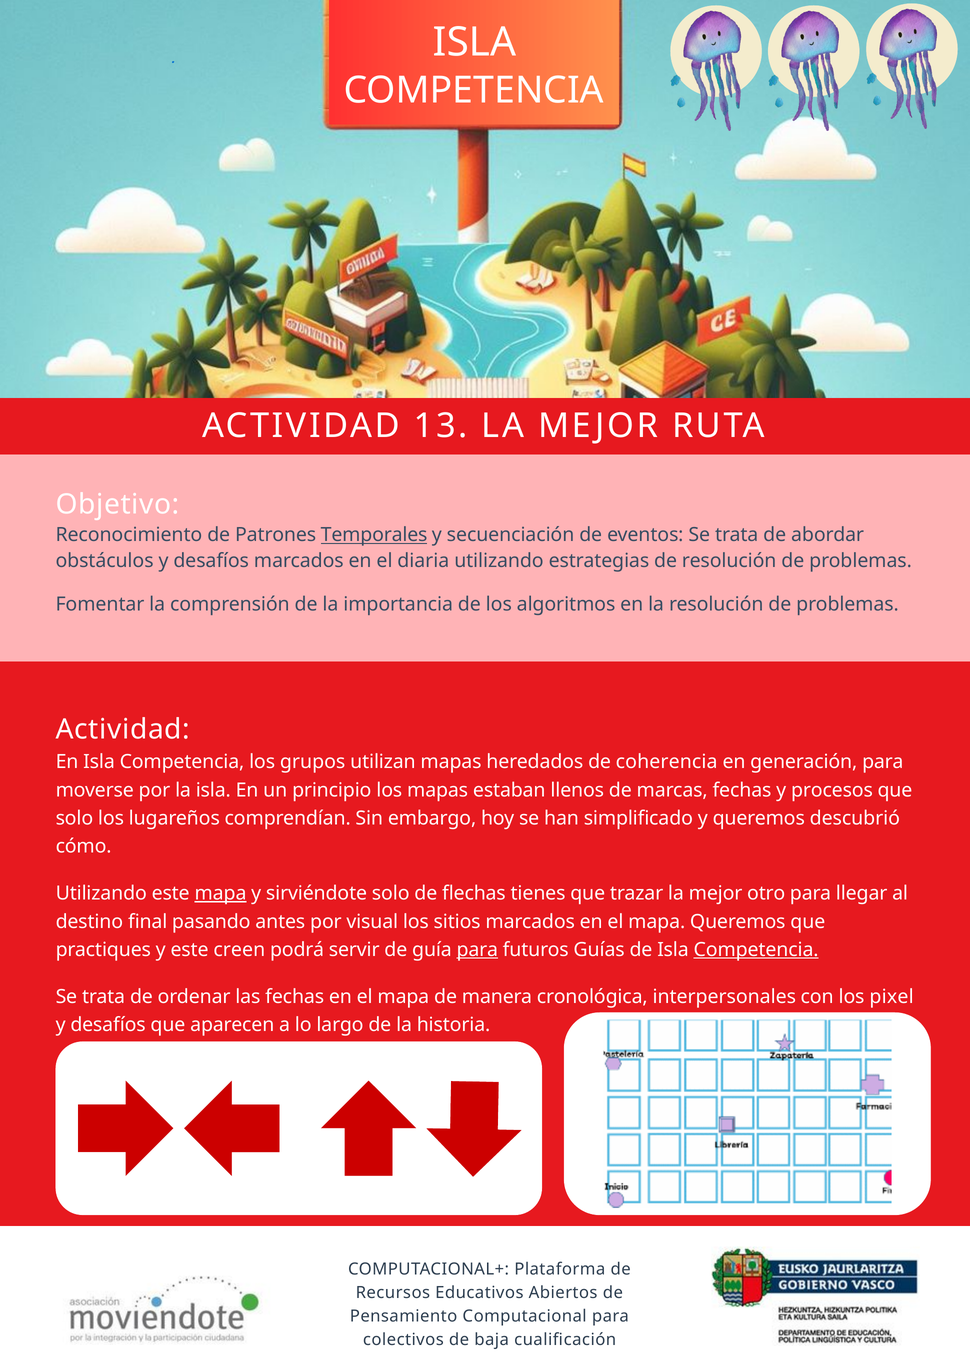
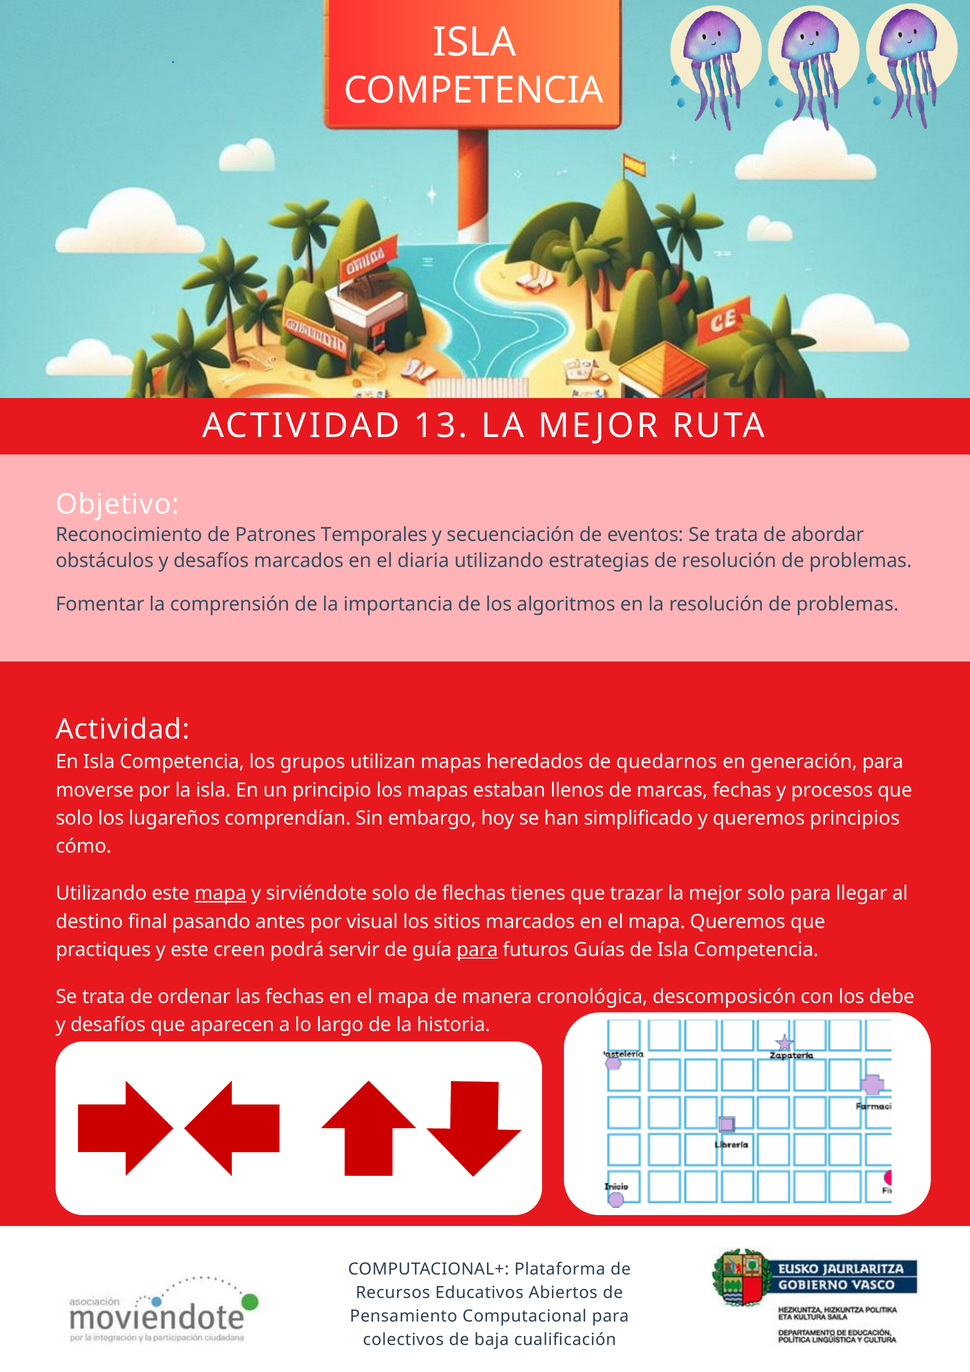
Temporales underline: present -> none (374, 535)
coherencia: coherencia -> quedarnos (667, 762)
descubrió: descubrió -> principios (855, 819)
mejor otro: otro -> solo (766, 894)
Competencia underline: present -> none (756, 950)
interpersonales: interpersonales -> descomposicón (724, 997)
pixel: pixel -> debe (892, 997)
